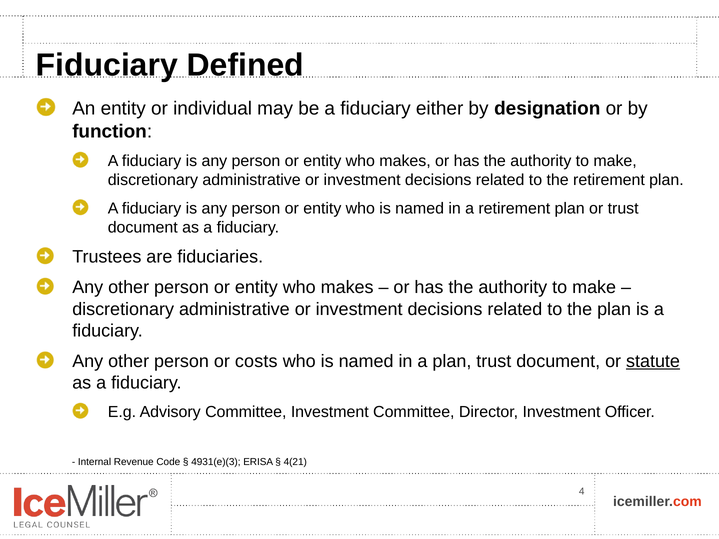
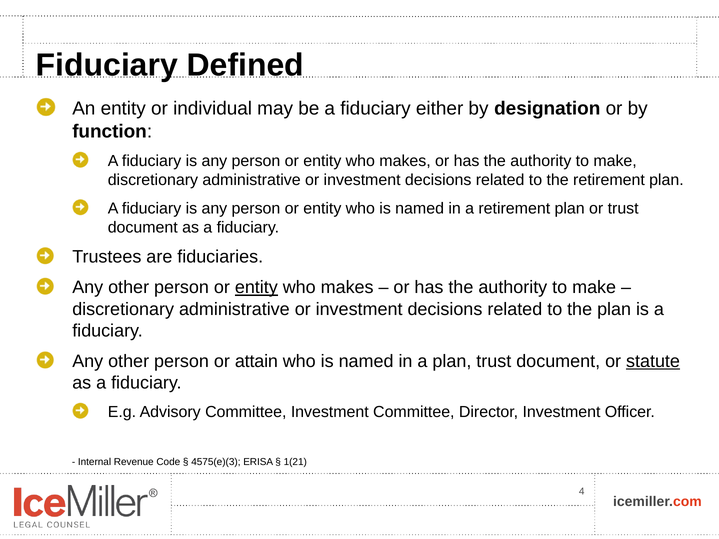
entity underline: none -> present (256, 288)
costs: costs -> attain (256, 361)
4931(e)(3: 4931(e)(3 -> 4575(e)(3 (216, 462)
4(21: 4(21 -> 1(21 (295, 462)
